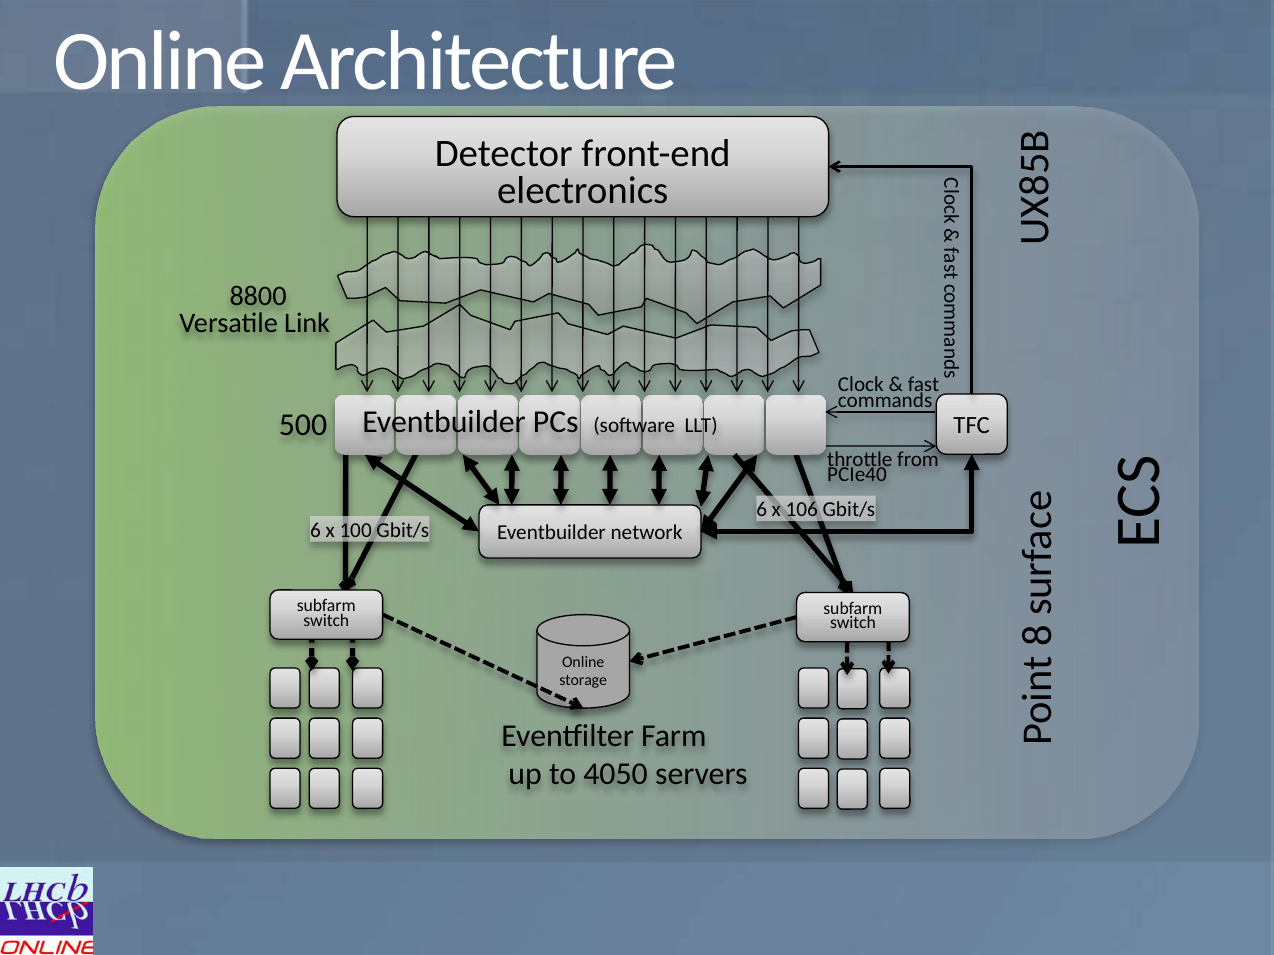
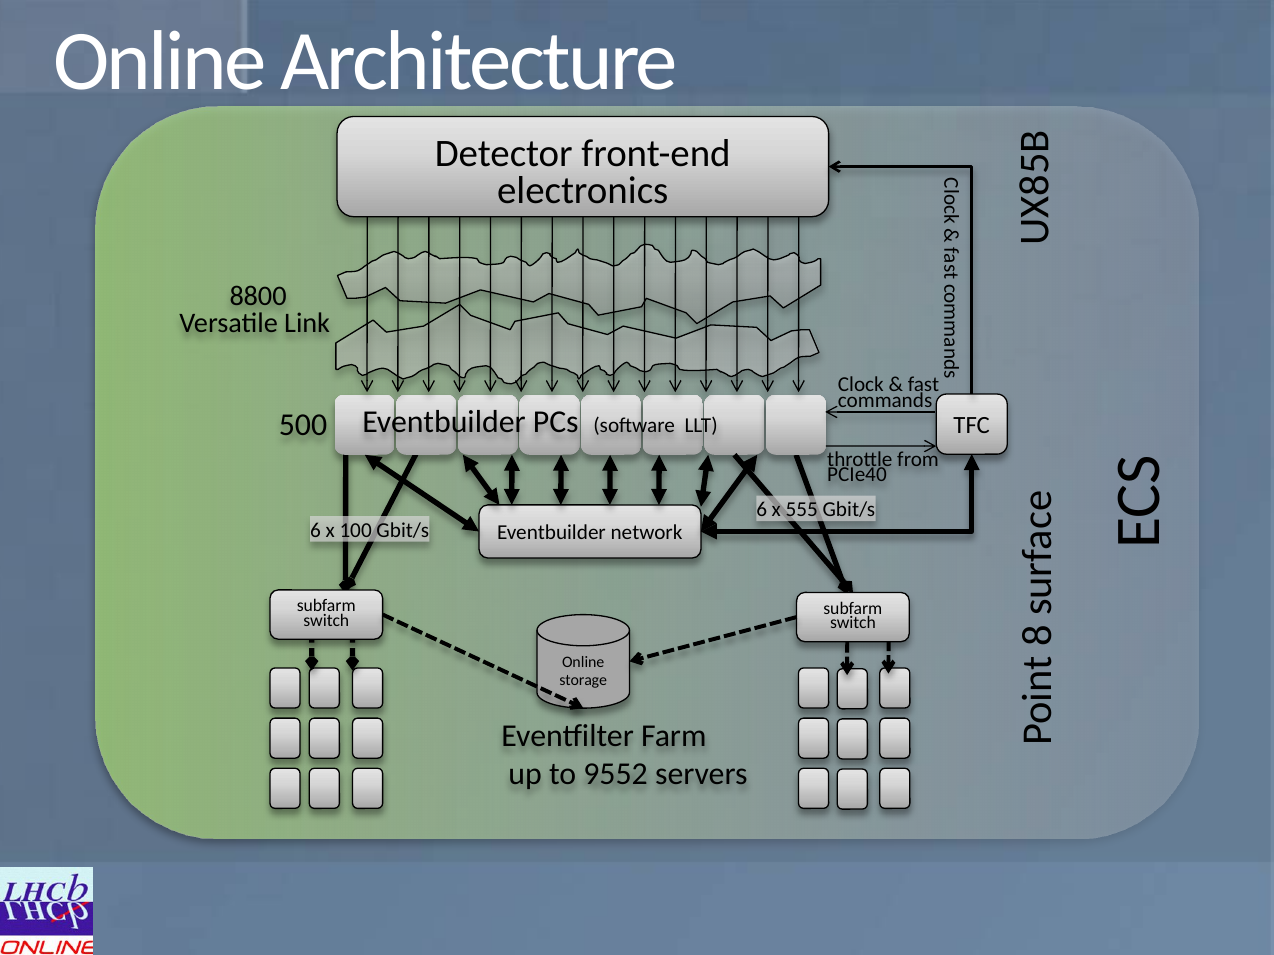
106: 106 -> 555 (802, 510)
4050: 4050 -> 9552 (616, 774)
